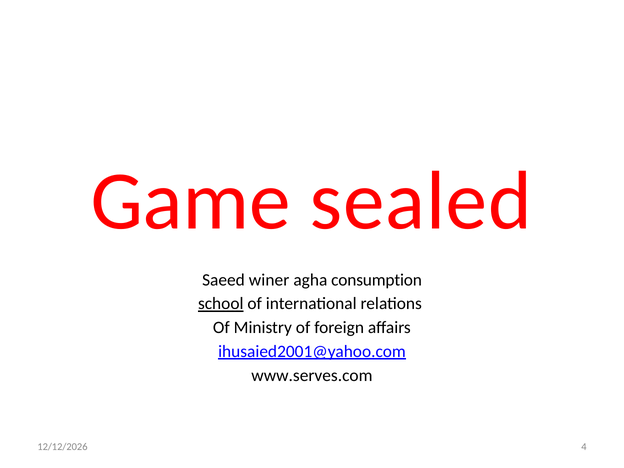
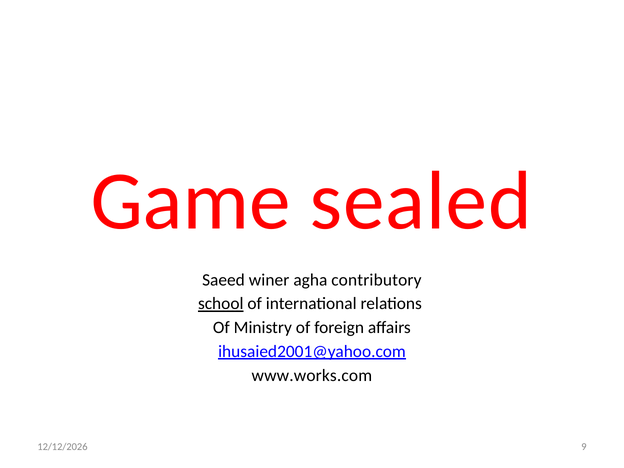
consumption: consumption -> contributory (376, 280)
www.serves.com: www.serves.com -> www.works.com (312, 376)
4: 4 -> 9 (584, 447)
